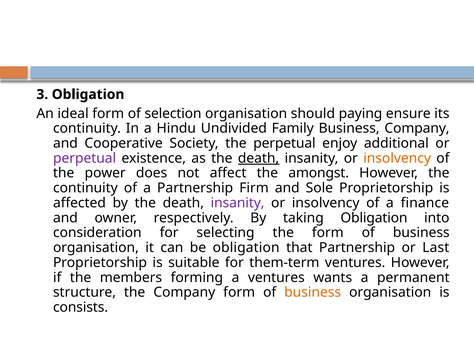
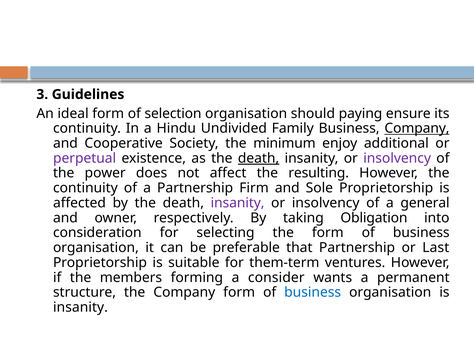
3 Obligation: Obligation -> Guidelines (88, 95)
Company underline: none -> present (417, 129)
the perpetual: perpetual -> minimum (284, 143)
insolvency colour: orange -> purple (397, 158)
amongst: amongst -> resulting (319, 173)
finance: finance -> general (425, 203)
be obligation: obligation -> preferable (246, 248)
a ventures: ventures -> consider (276, 278)
business colour: orange -> blue (313, 293)
consists: consists -> insanity (80, 308)
